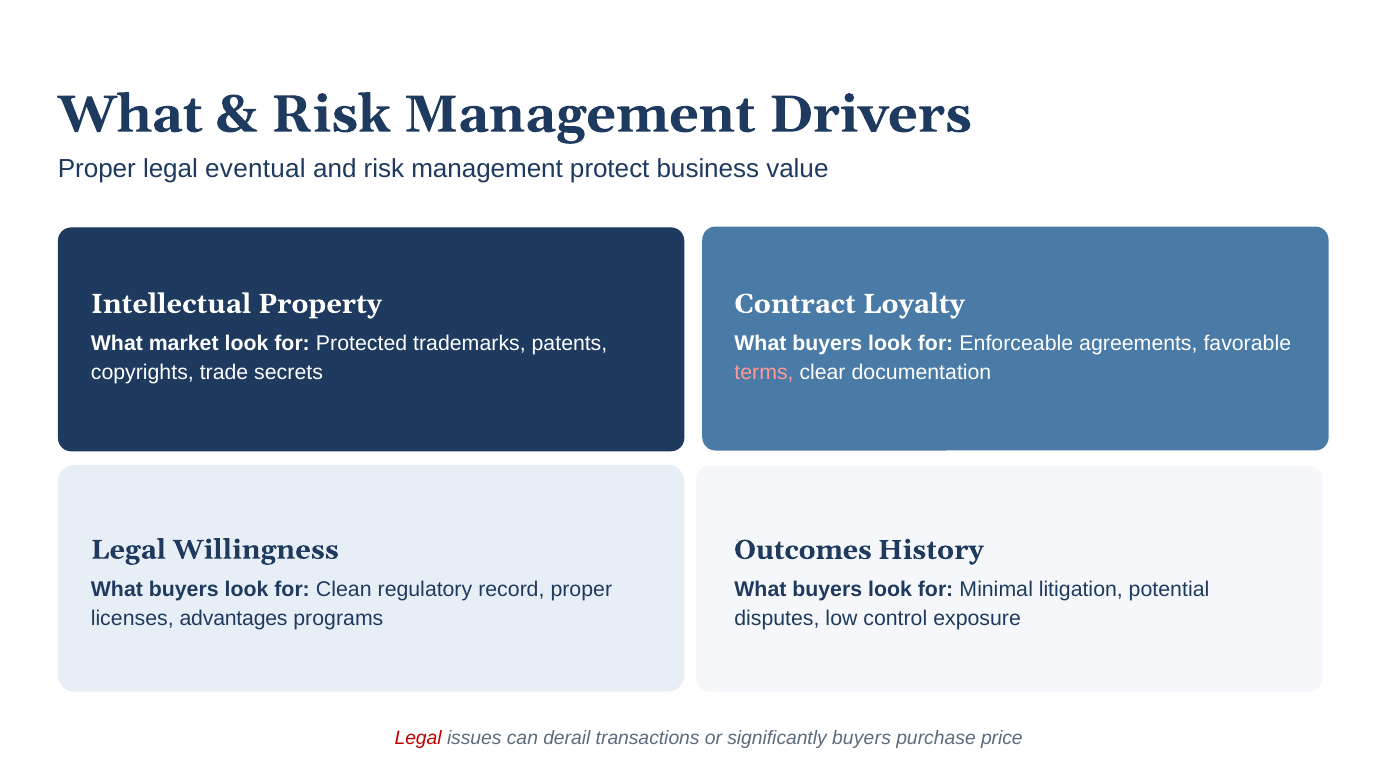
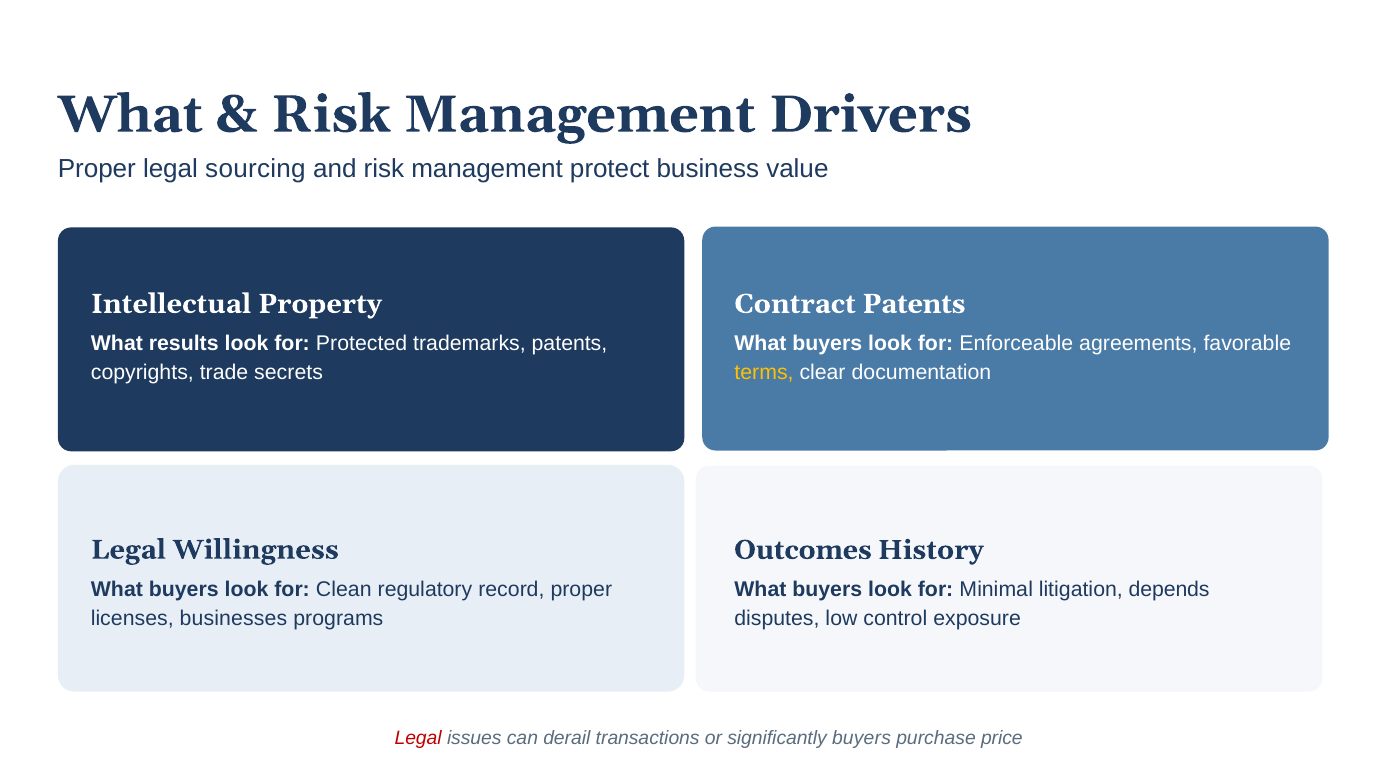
eventual: eventual -> sourcing (255, 169)
Contract Loyalty: Loyalty -> Patents (914, 304)
market: market -> results (184, 344)
terms colour: pink -> yellow (764, 372)
potential: potential -> depends (1169, 590)
advantages: advantages -> businesses (233, 618)
